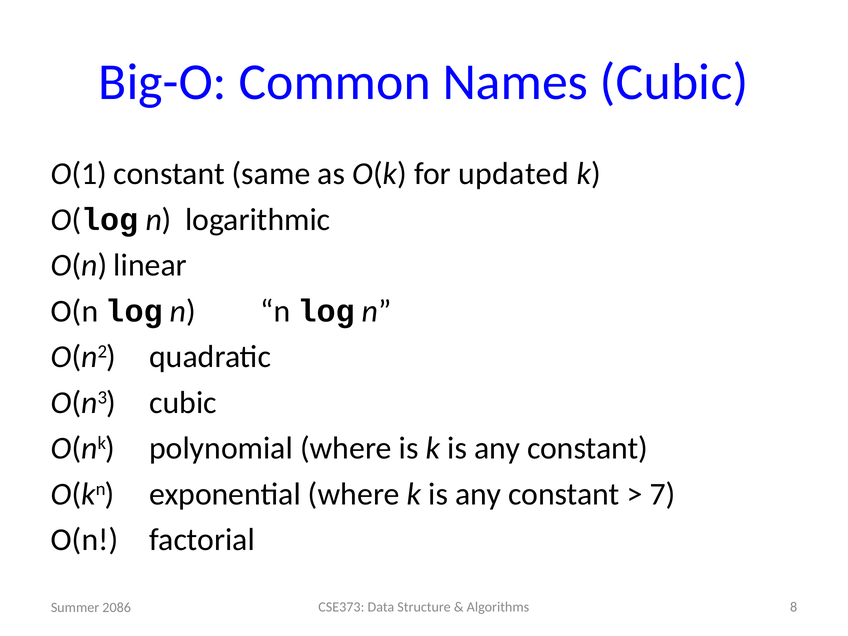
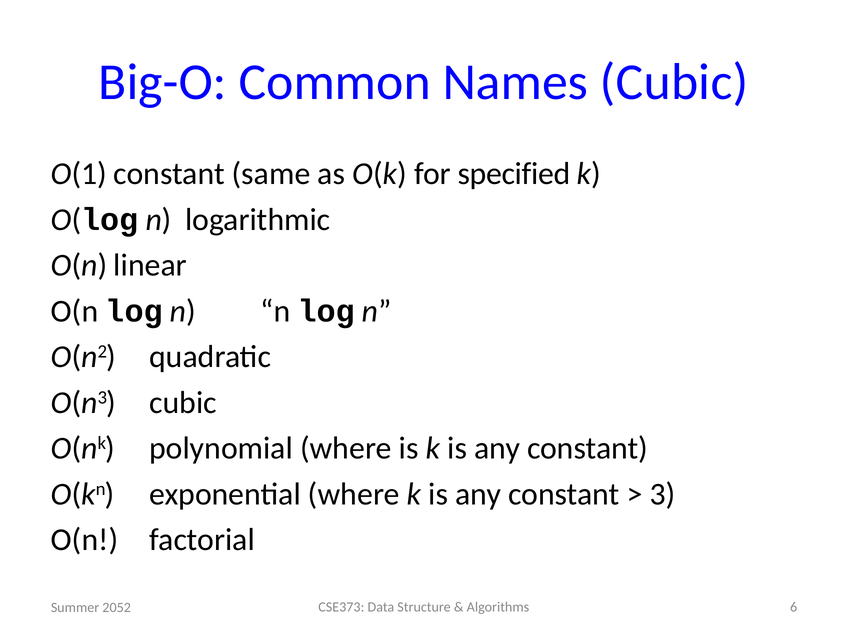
updated: updated -> specified (514, 174)
7: 7 -> 3 (663, 494)
8: 8 -> 6 (794, 607)
2086: 2086 -> 2052 (117, 607)
